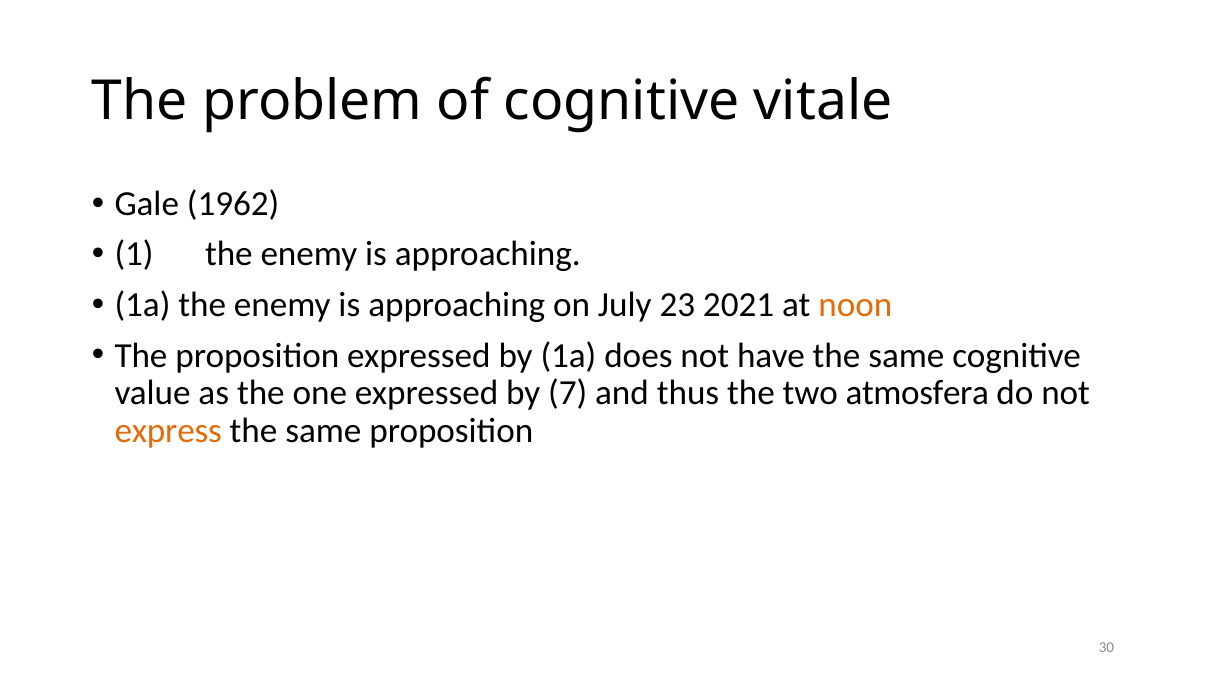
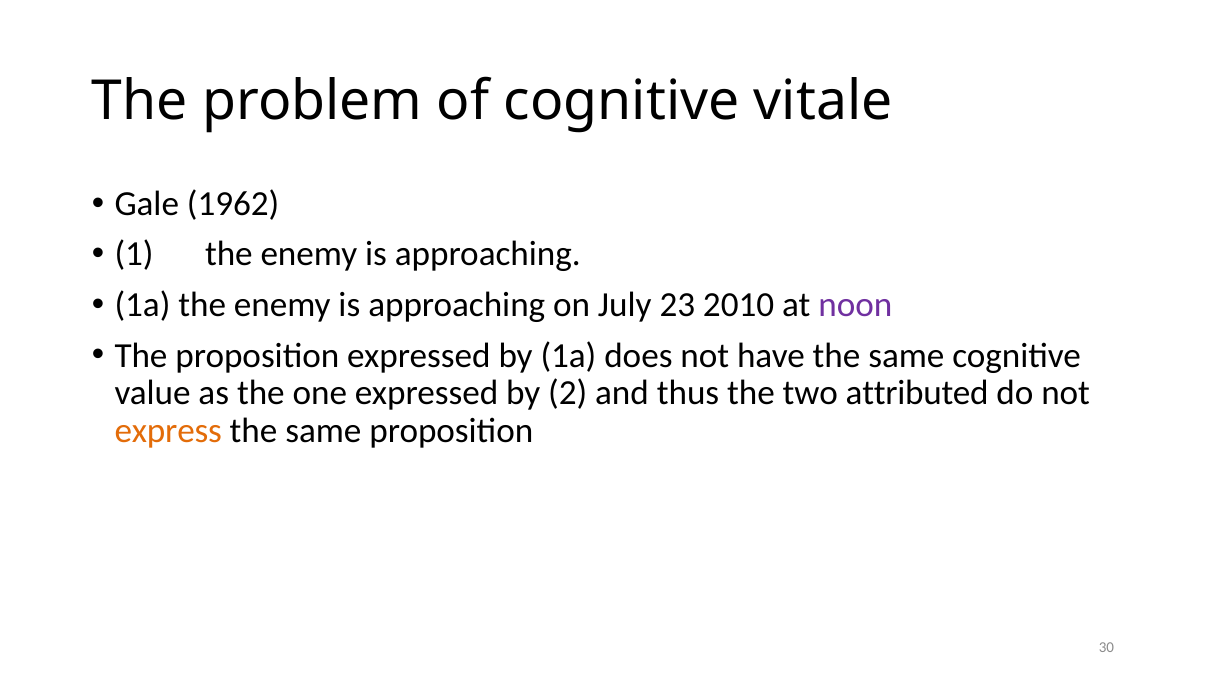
2021: 2021 -> 2010 (739, 305)
noon colour: orange -> purple (855, 305)
7: 7 -> 2 (568, 394)
atmosfera: atmosfera -> attributed (917, 394)
